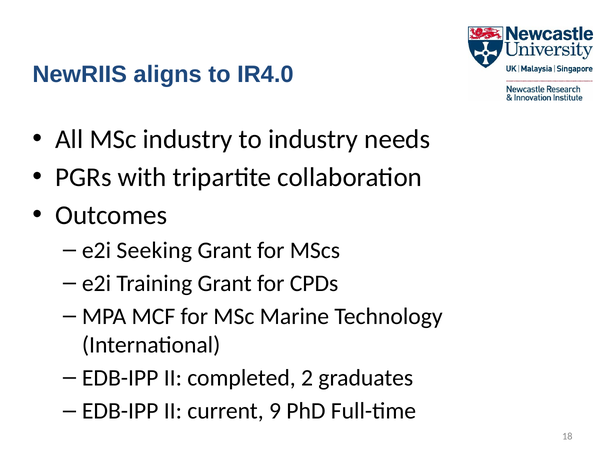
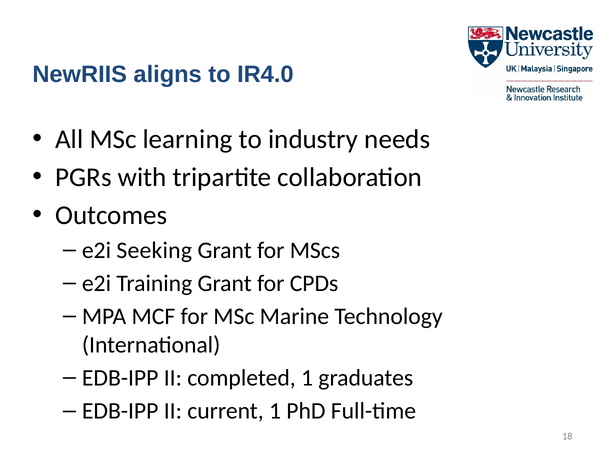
MSc industry: industry -> learning (188, 139)
completed 2: 2 -> 1 (307, 378)
current 9: 9 -> 1 (275, 411)
